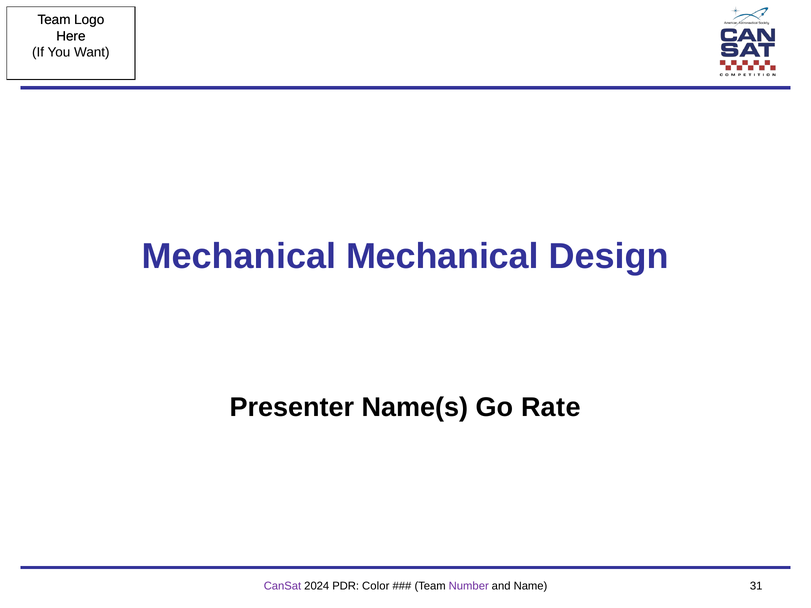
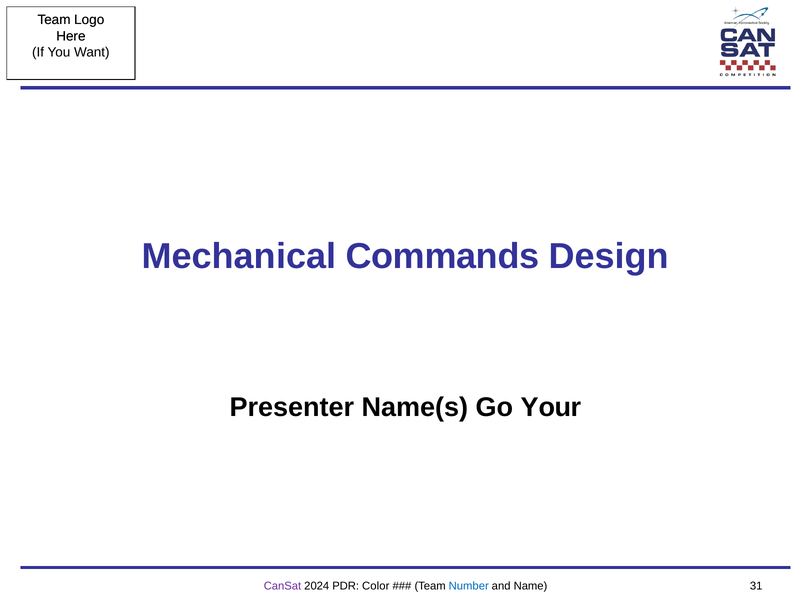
Mechanical Mechanical: Mechanical -> Commands (442, 257)
Rate: Rate -> Your (551, 407)
Number colour: purple -> blue (469, 586)
